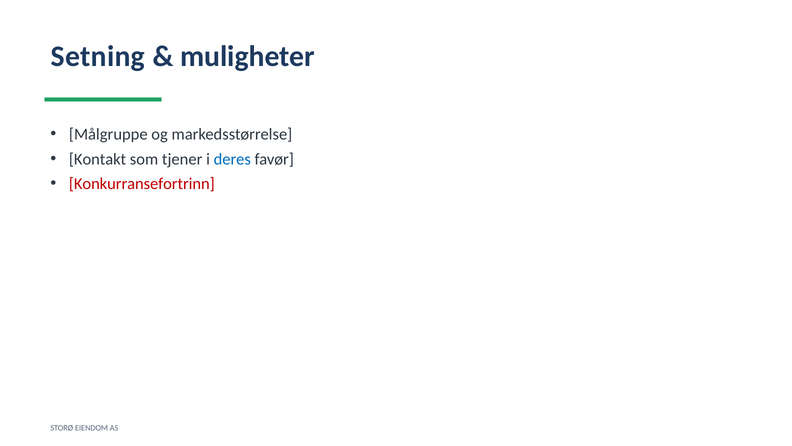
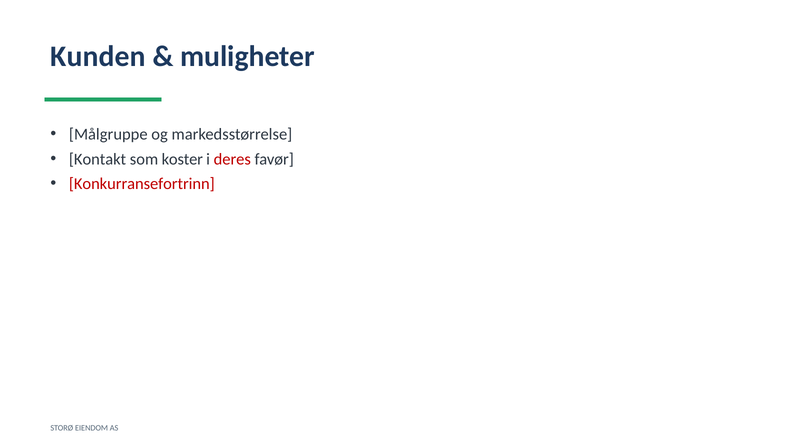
Setning: Setning -> Kunden (98, 57)
tjener: tjener -> koster (182, 159)
deres colour: blue -> red (232, 159)
